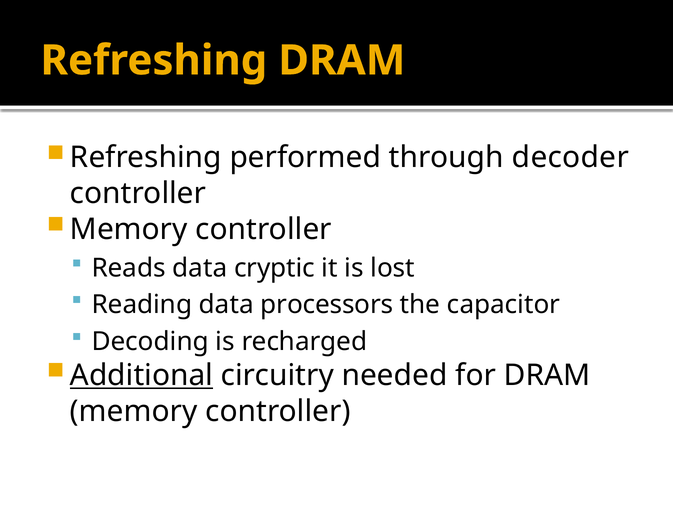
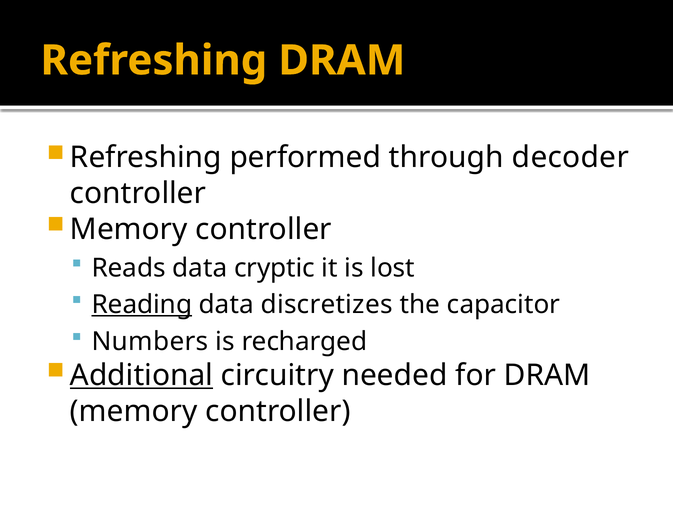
Reading underline: none -> present (142, 305)
processors: processors -> discretizes (327, 305)
Decoding: Decoding -> Numbers (150, 341)
